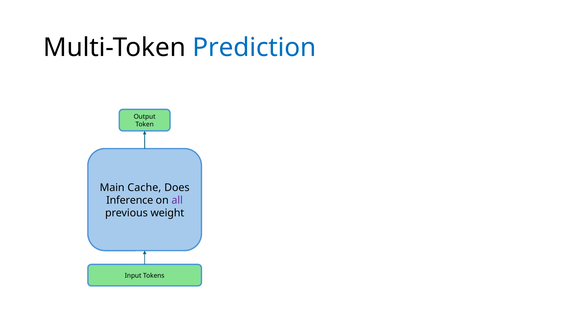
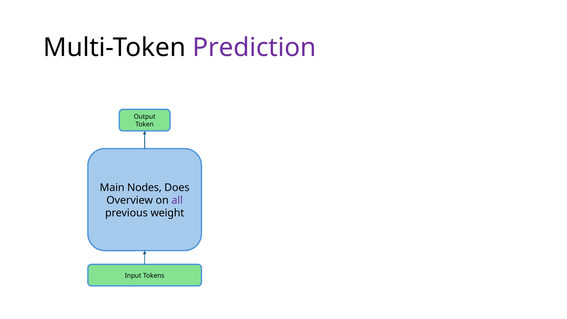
Prediction colour: blue -> purple (254, 48)
Cache: Cache -> Nodes (144, 188)
Inference: Inference -> Overview (130, 200)
